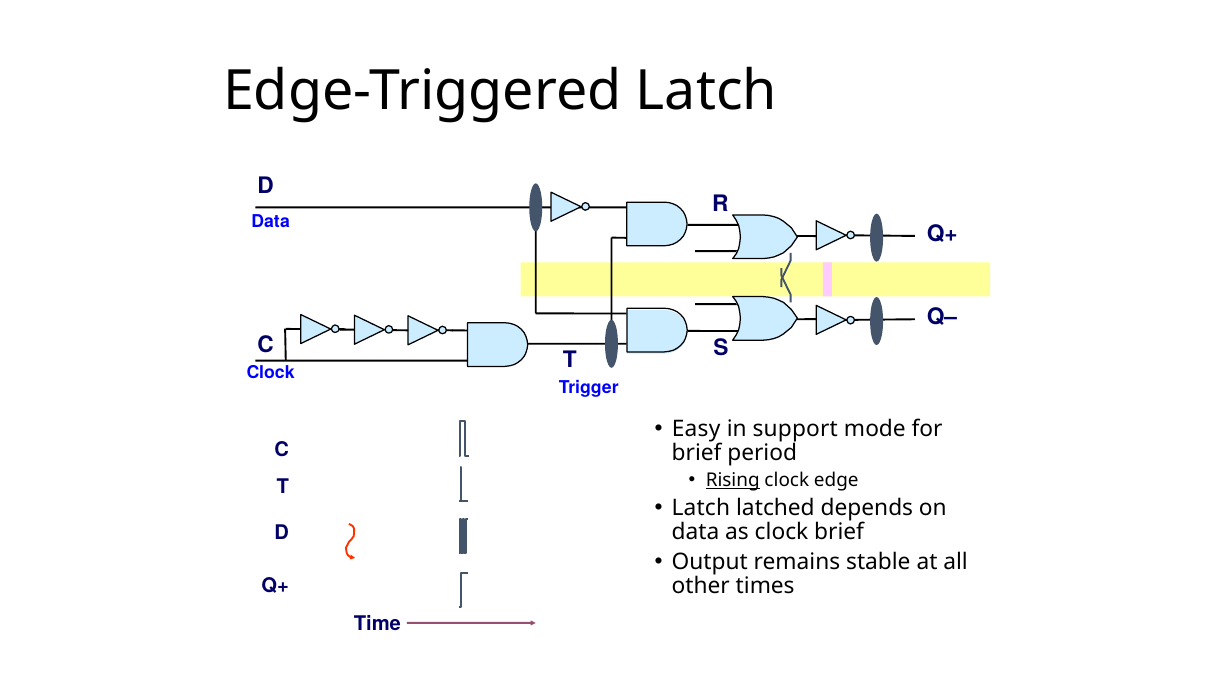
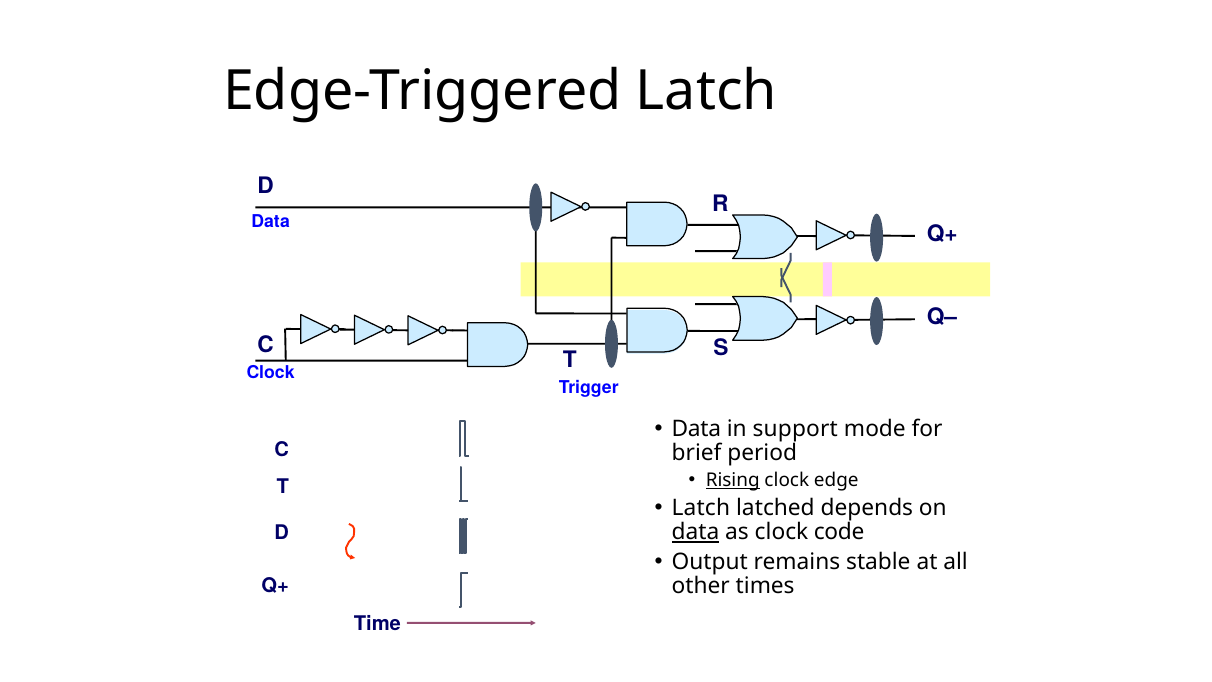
Easy: Easy -> Data (696, 428)
data underline: none -> present (696, 532)
clock brief: brief -> code (839, 532)
